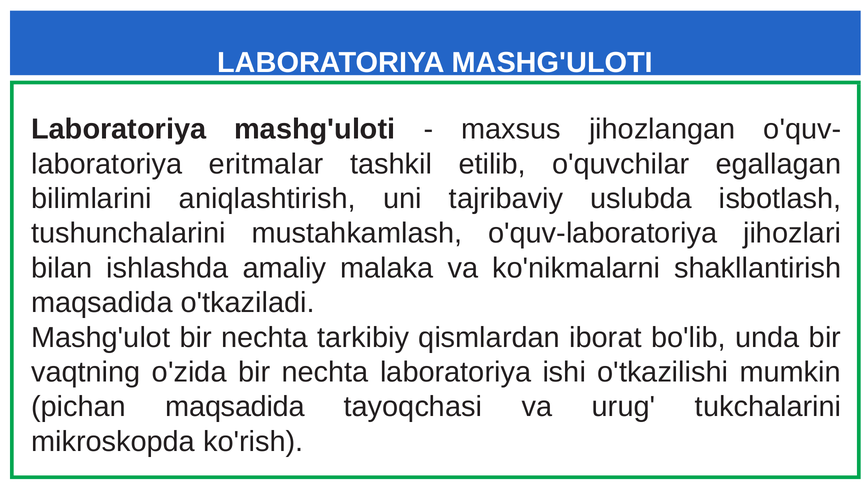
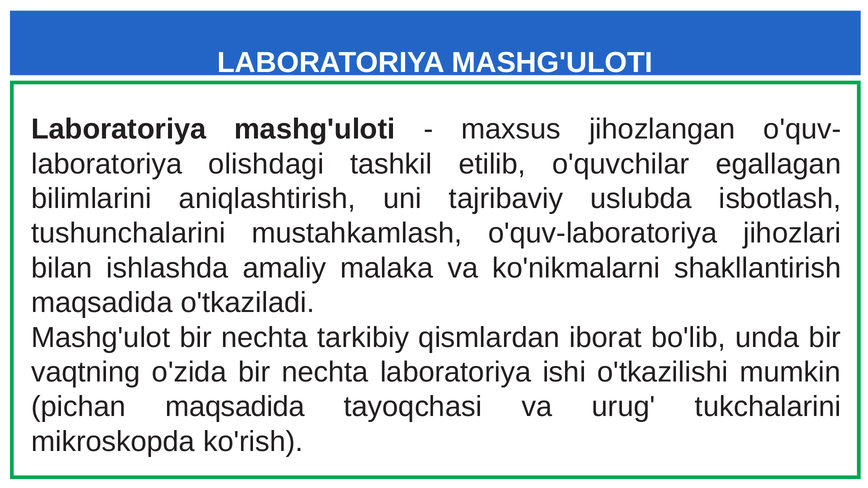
eritmalar: eritmalar -> olishdagi (266, 164)
